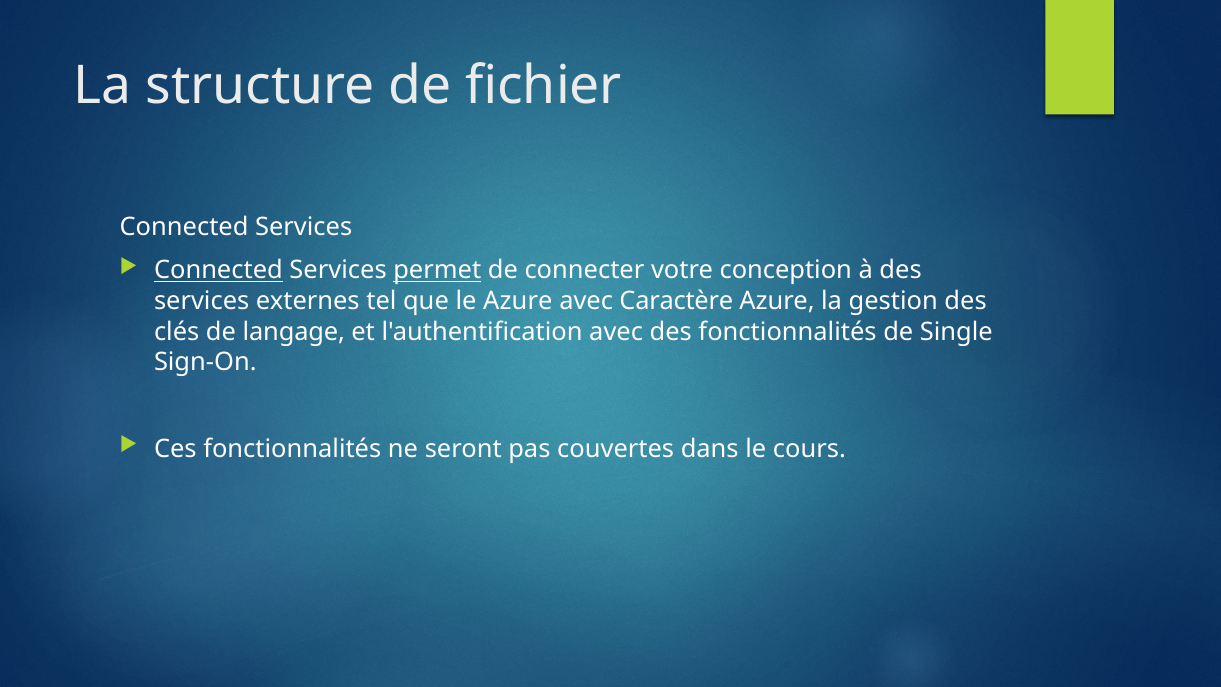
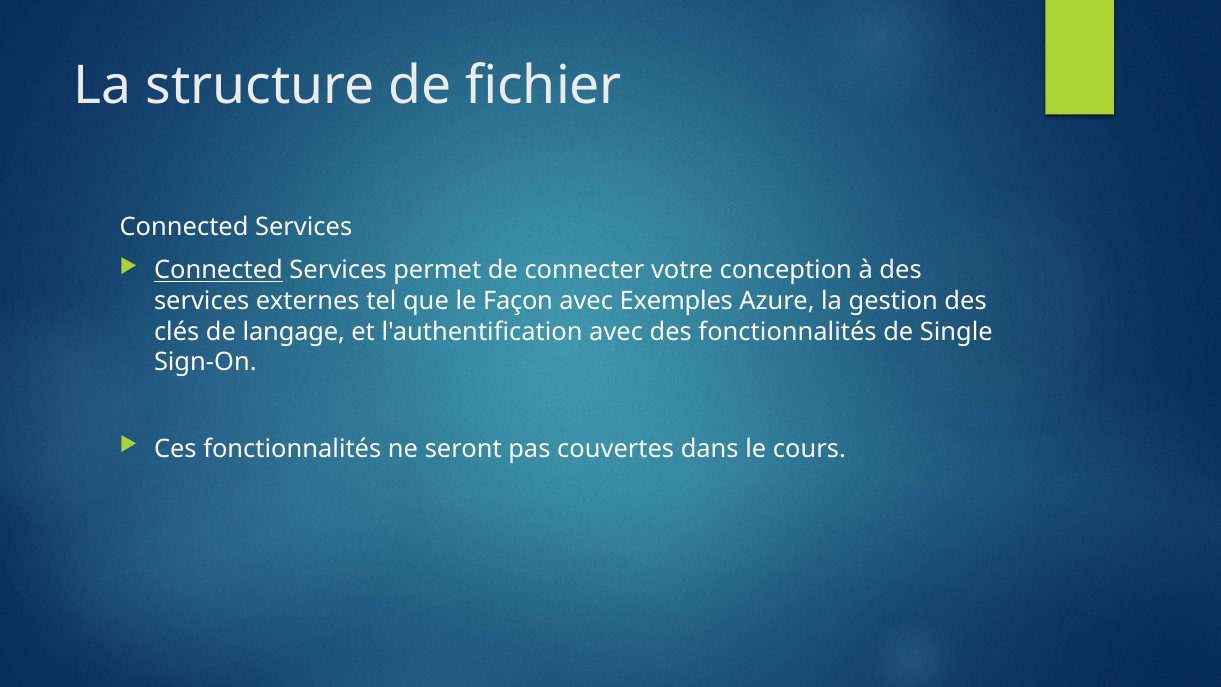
permet underline: present -> none (437, 271)
le Azure: Azure -> Façon (518, 301)
Caractère: Caractère -> Exemples (676, 301)
